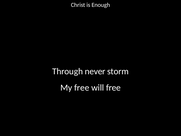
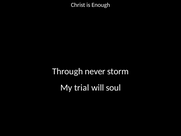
My free: free -> trial (82, 88)
will free: free -> soul (113, 88)
